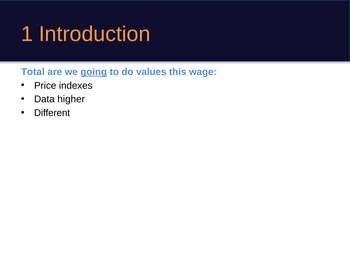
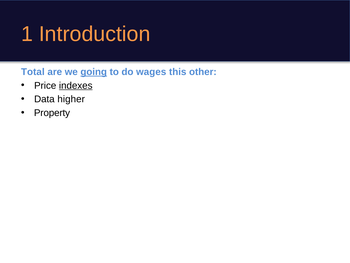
values: values -> wages (151, 72)
wage: wage -> other (203, 72)
indexes underline: none -> present (76, 85)
Different: Different -> Property (52, 113)
